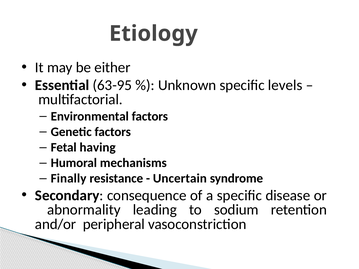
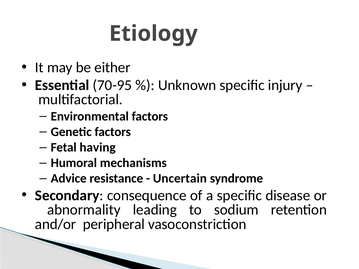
63-95: 63-95 -> 70-95 (112, 85)
levels: levels -> injury (285, 85)
Finally: Finally -> Advice (69, 179)
